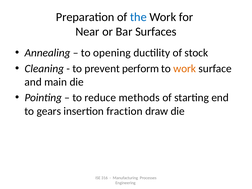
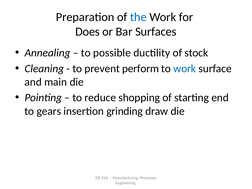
Near: Near -> Does (88, 32)
opening: opening -> possible (112, 53)
work colour: orange -> blue (185, 69)
methods: methods -> shopping (139, 98)
fraction: fraction -> grinding (125, 111)
